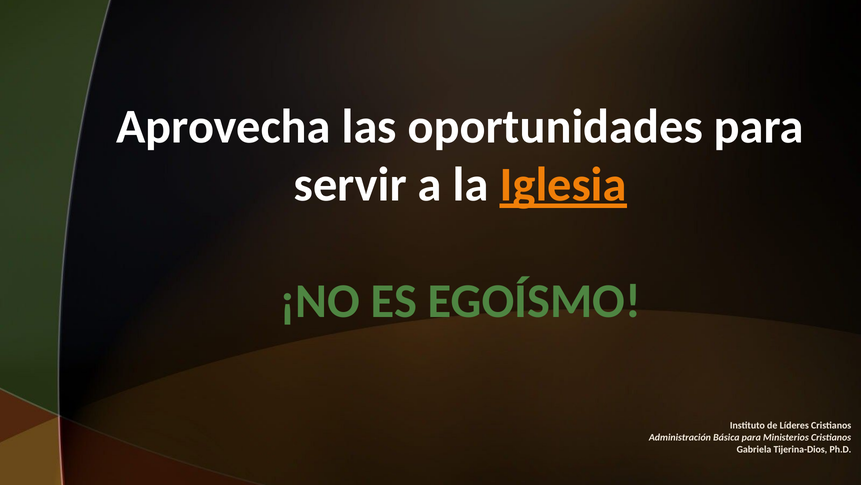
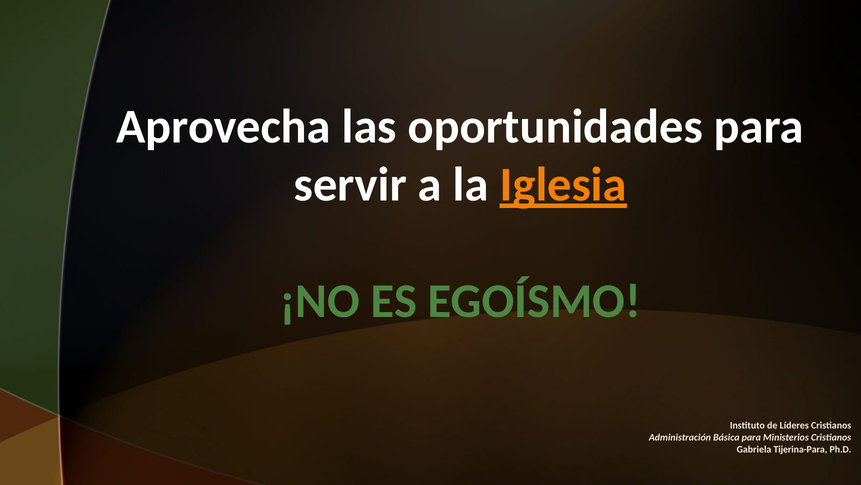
Tijerina-Dios: Tijerina-Dios -> Tijerina-Para (800, 449)
